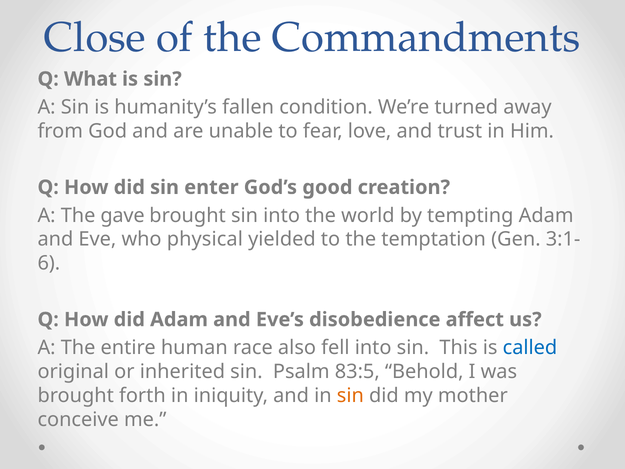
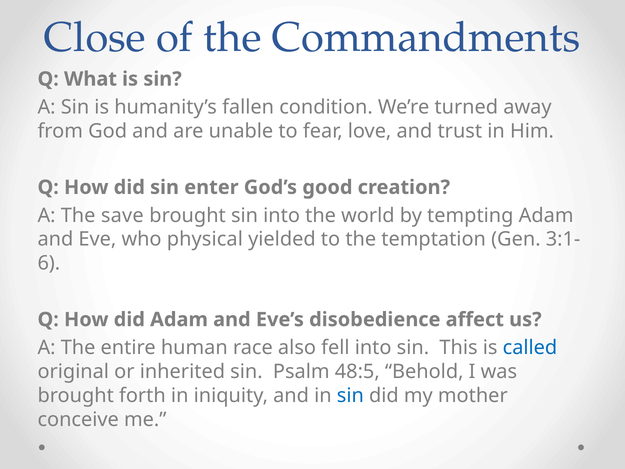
gave: gave -> save (122, 215)
83:5: 83:5 -> 48:5 (357, 371)
sin colour: orange -> blue (350, 395)
